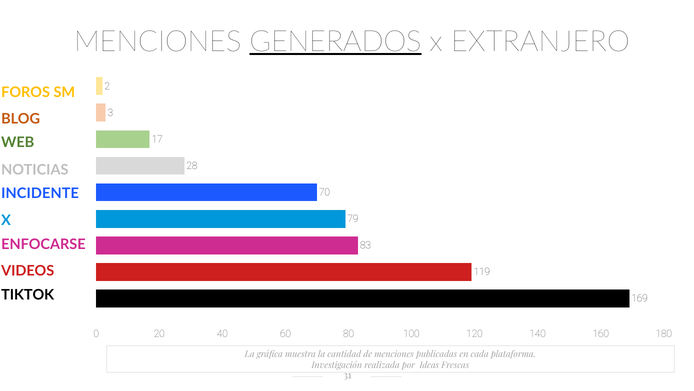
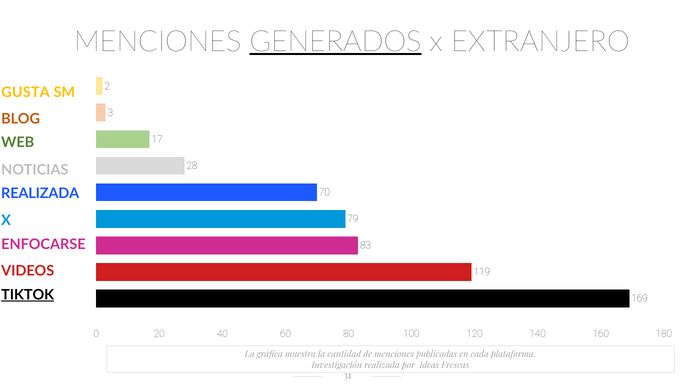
FOROS: FOROS -> GUSTA (26, 92)
INCIDENTE: INCIDENTE -> REALIZADA (40, 193)
TIKTOK underline: none -> present (28, 294)
